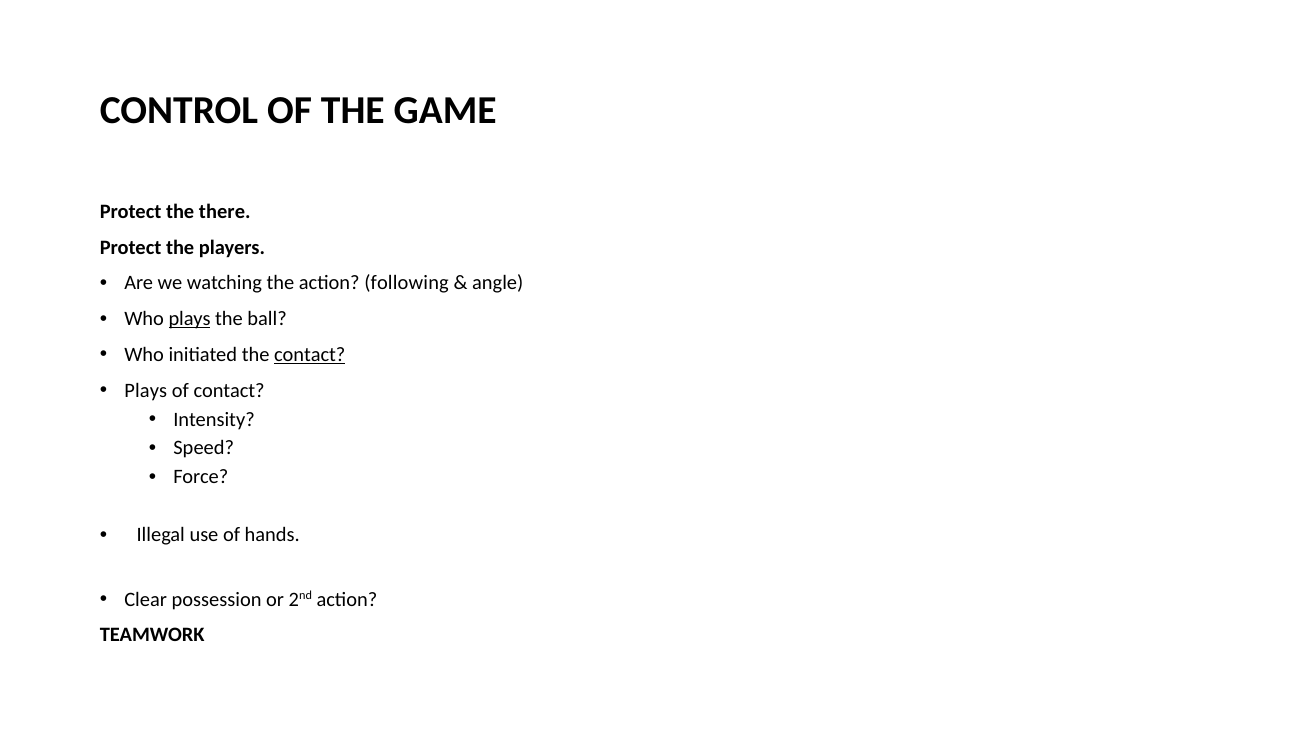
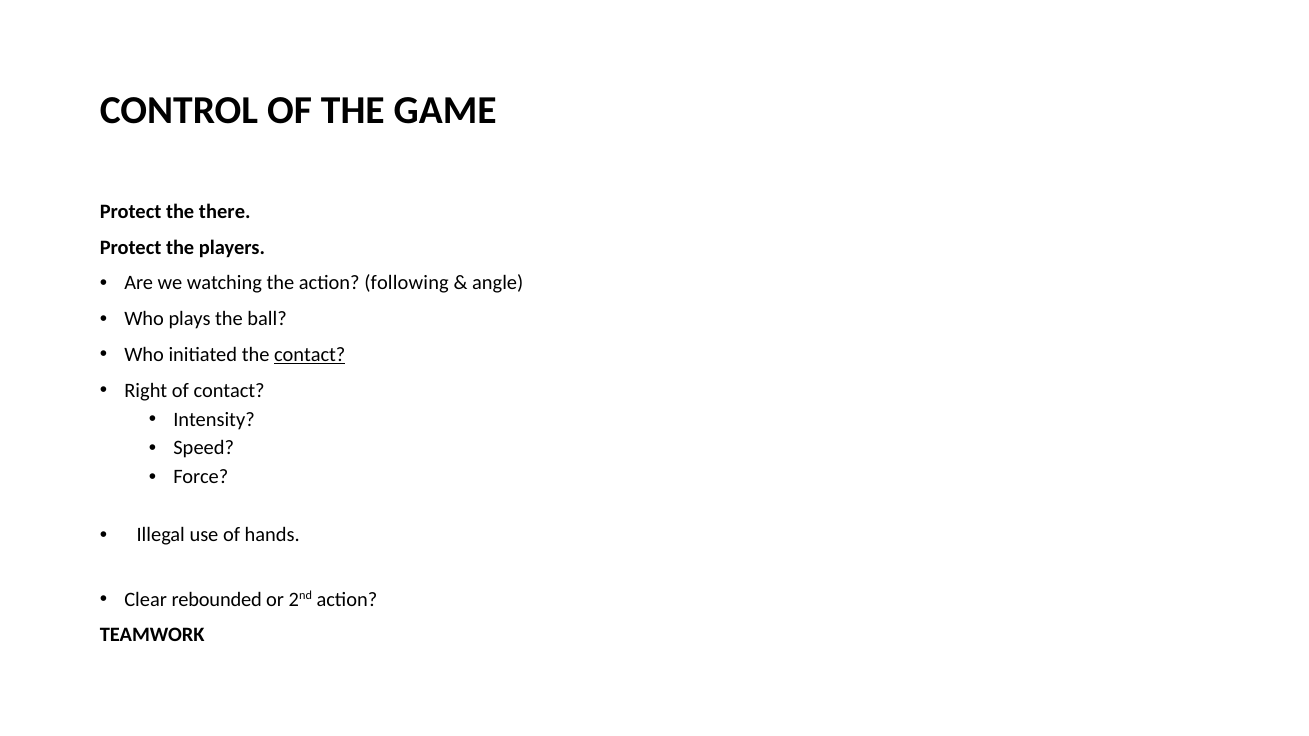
plays underline: present -> none (190, 319)
Plays: Plays -> Right (146, 391)
possession: possession -> rebounded (217, 600)
